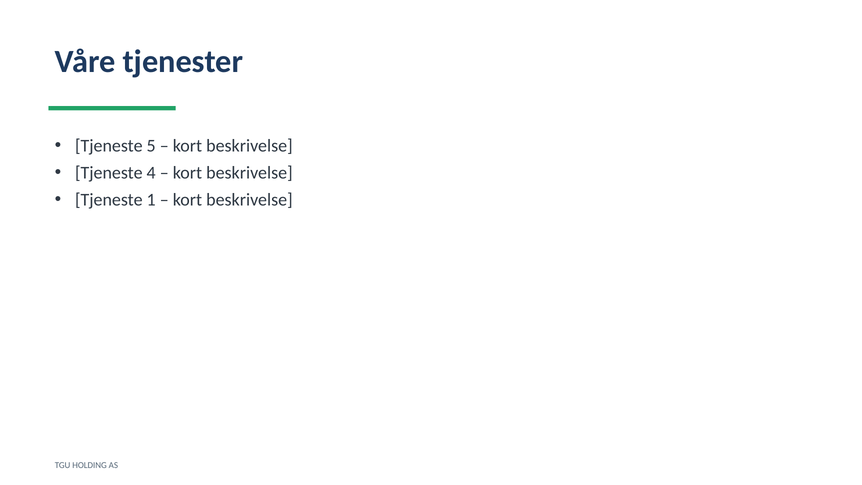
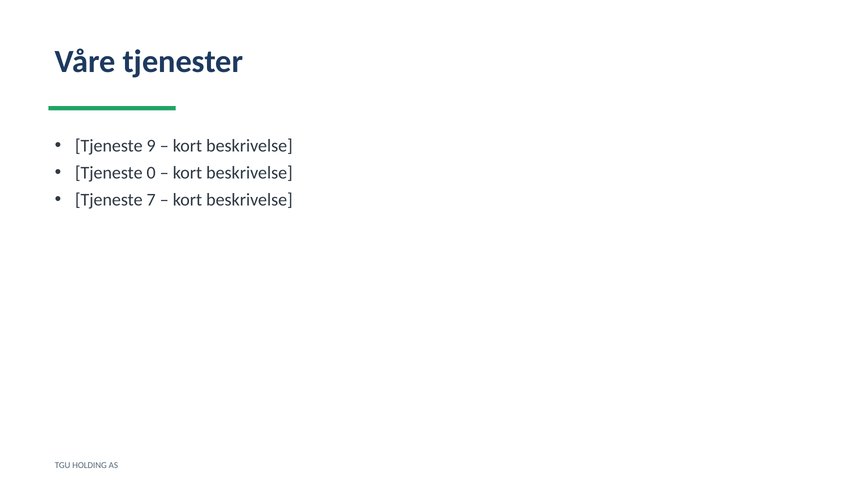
5: 5 -> 9 (151, 146)
4: 4 -> 0 (151, 173)
1: 1 -> 7 (151, 200)
